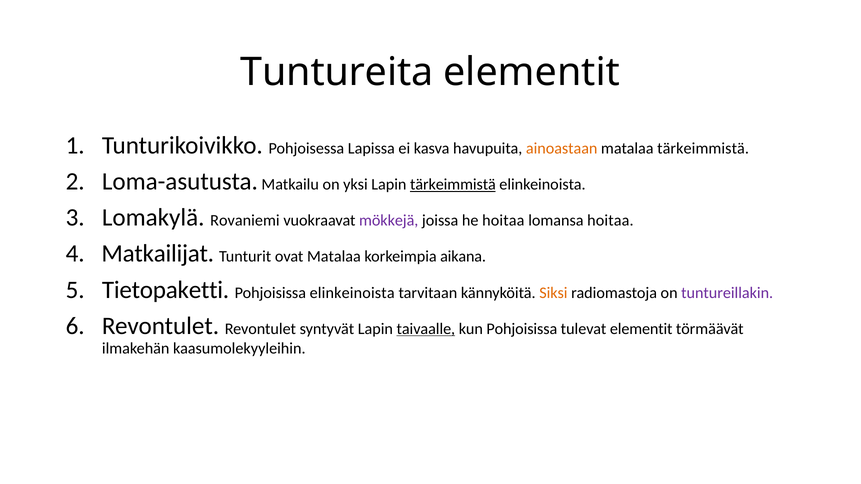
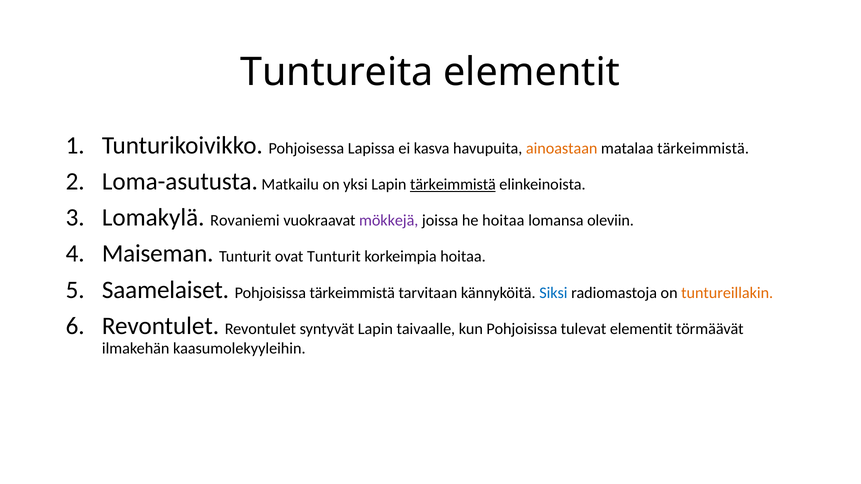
lomansa hoitaa: hoitaa -> oleviin (611, 221)
Matkailijat: Matkailijat -> Maiseman (158, 254)
ovat Matalaa: Matalaa -> Tunturit (334, 257)
korkeimpia aikana: aikana -> hoitaa (463, 257)
Tietopaketti: Tietopaketti -> Saamelaiset (166, 290)
Pohjoisissa elinkeinoista: elinkeinoista -> tärkeimmistä (352, 293)
Siksi colour: orange -> blue (553, 293)
tuntureillakin colour: purple -> orange (727, 293)
taivaalle underline: present -> none (426, 329)
